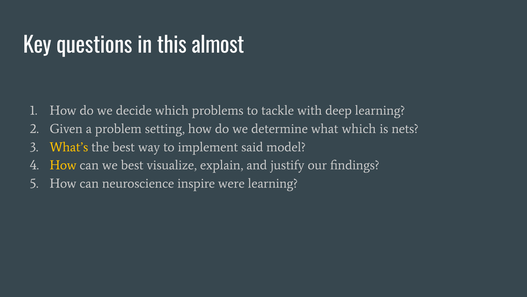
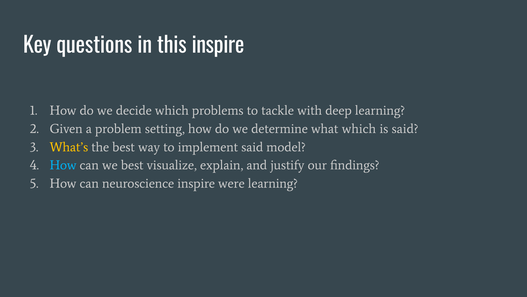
this almost: almost -> inspire (218, 46)
is nets: nets -> said (405, 129)
How colour: yellow -> light blue (63, 165)
